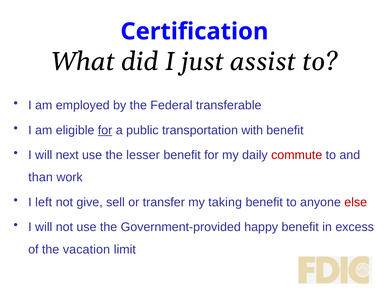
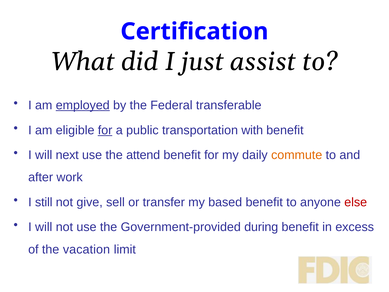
employed underline: none -> present (83, 105)
lesser: lesser -> attend (143, 155)
commute colour: red -> orange (297, 155)
than: than -> after (41, 177)
left: left -> still (44, 202)
taking: taking -> based (225, 202)
happy: happy -> during (261, 227)
